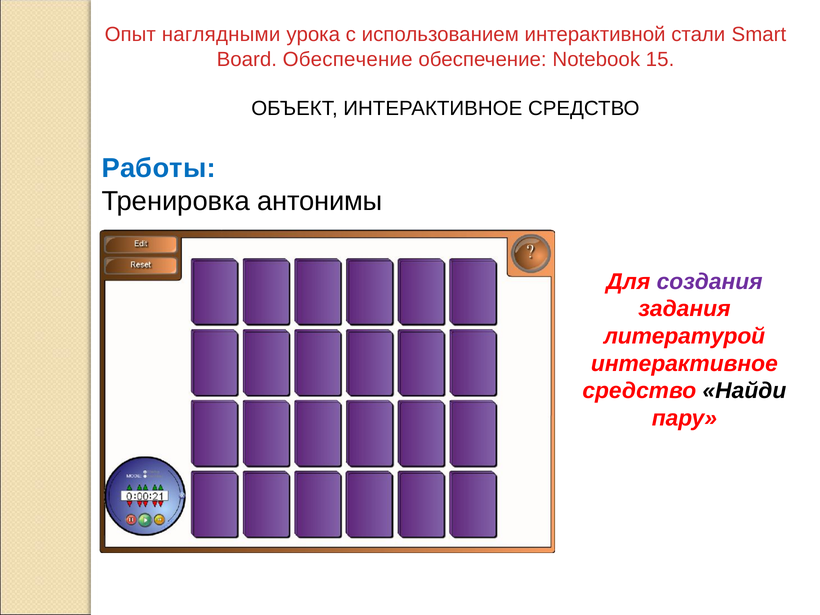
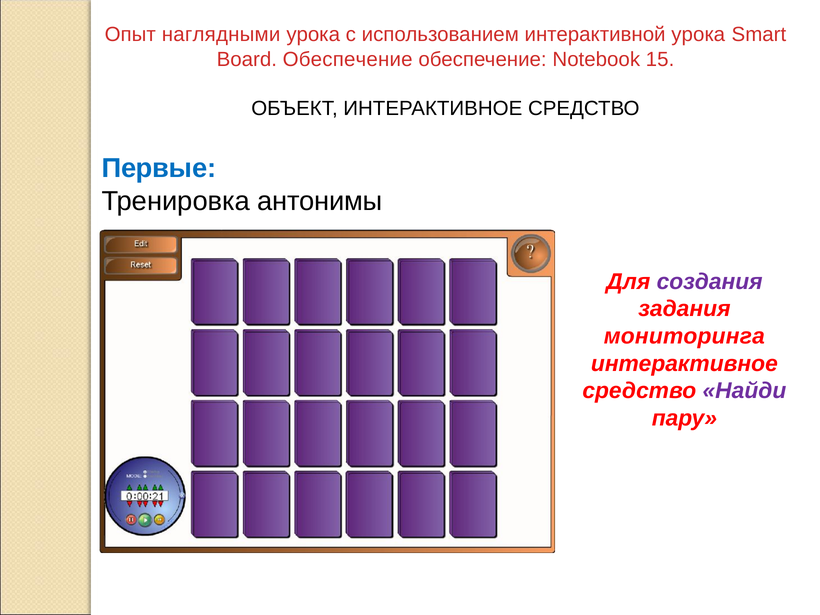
интерактивной стали: стали -> урока (698, 35)
Работы: Работы -> Первые (159, 168)
литературой: литературой -> мониторинга (684, 336)
Найди colour: black -> purple (744, 391)
